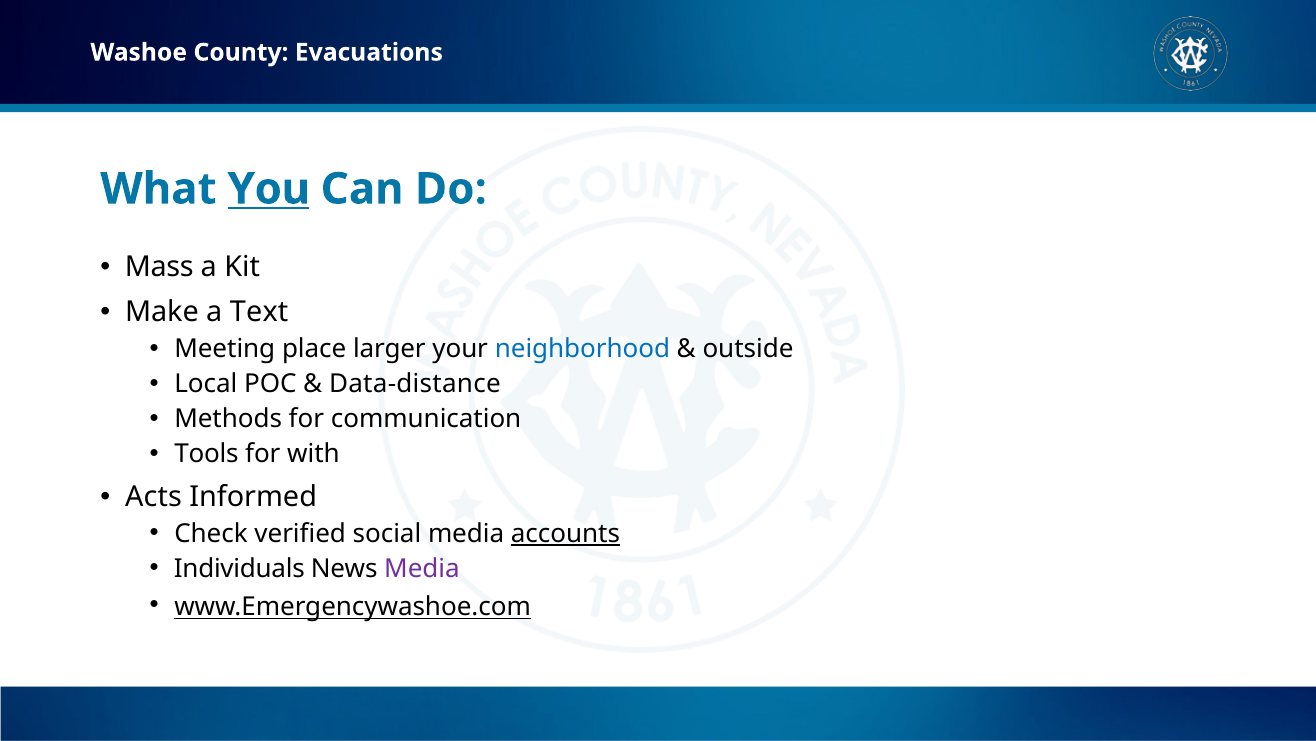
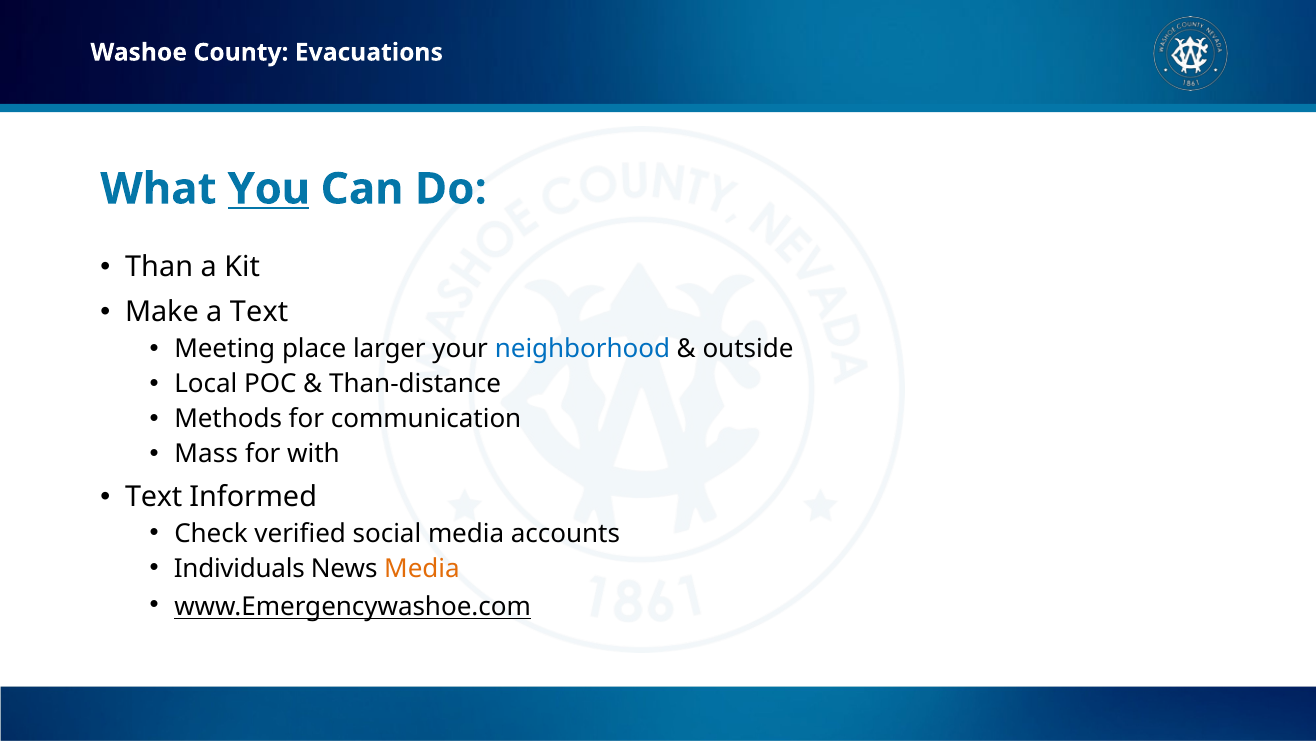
Mass: Mass -> Than (159, 267)
Data-distance: Data-distance -> Than-distance (415, 383)
Tools: Tools -> Mass (206, 453)
Acts: Acts -> Text (154, 497)
accounts underline: present -> none (565, 533)
Media colour: purple -> orange (422, 568)
